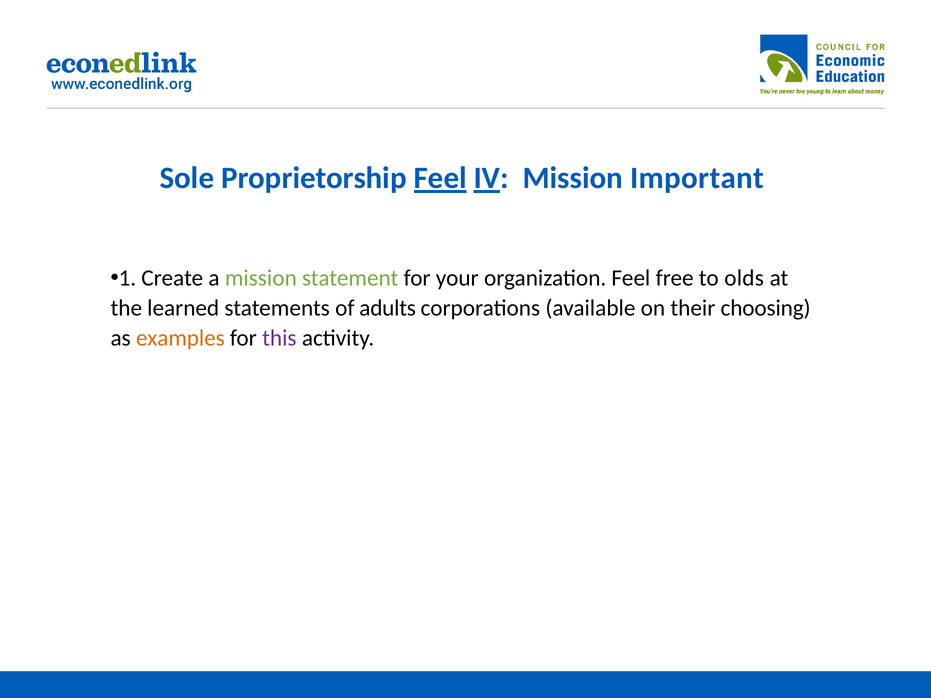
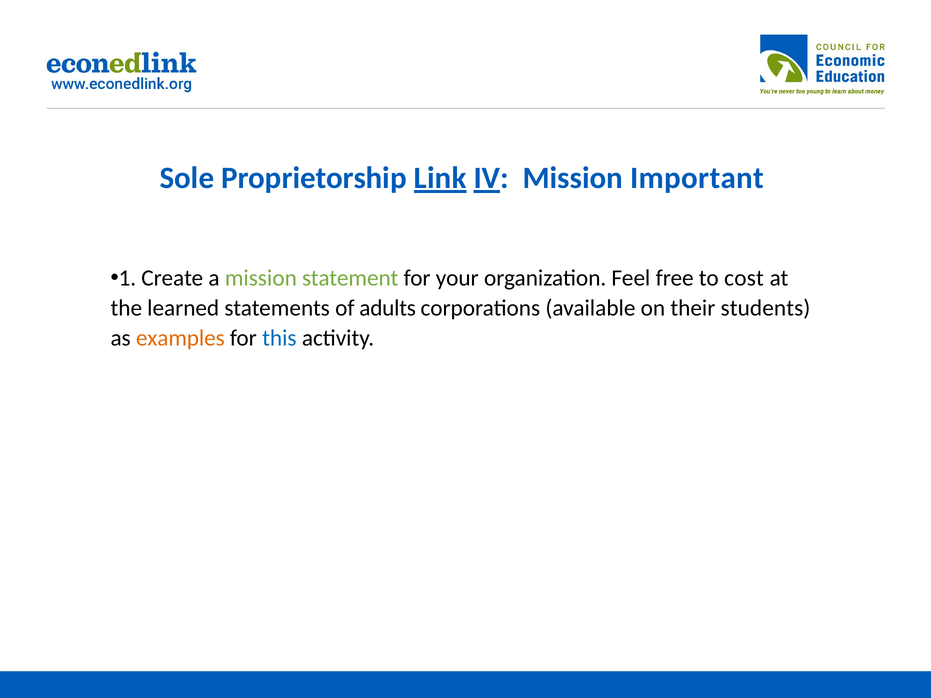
Proprietorship Feel: Feel -> Link (440, 178)
olds: olds -> cost (744, 278)
choosing: choosing -> students (765, 308)
this colour: purple -> blue (279, 338)
